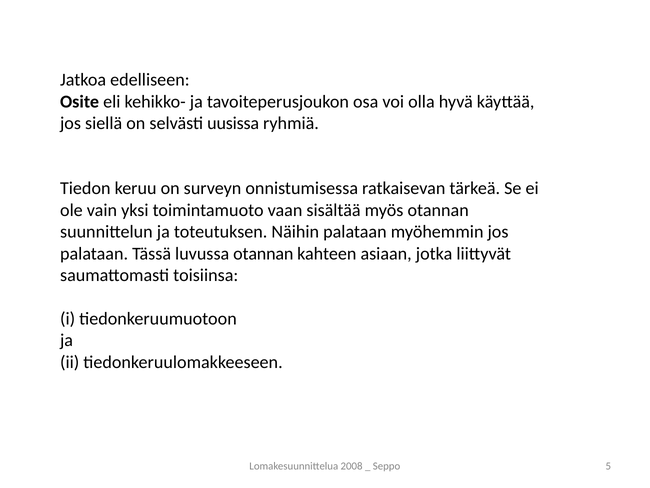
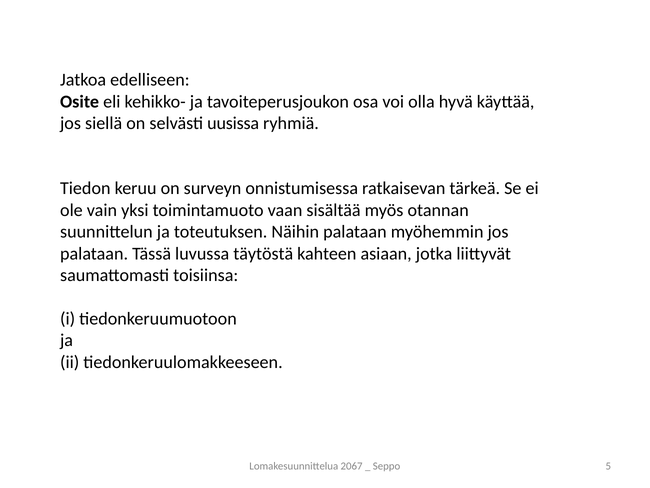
luvussa otannan: otannan -> täytöstä (263, 253)
2008: 2008 -> 2067 (352, 465)
